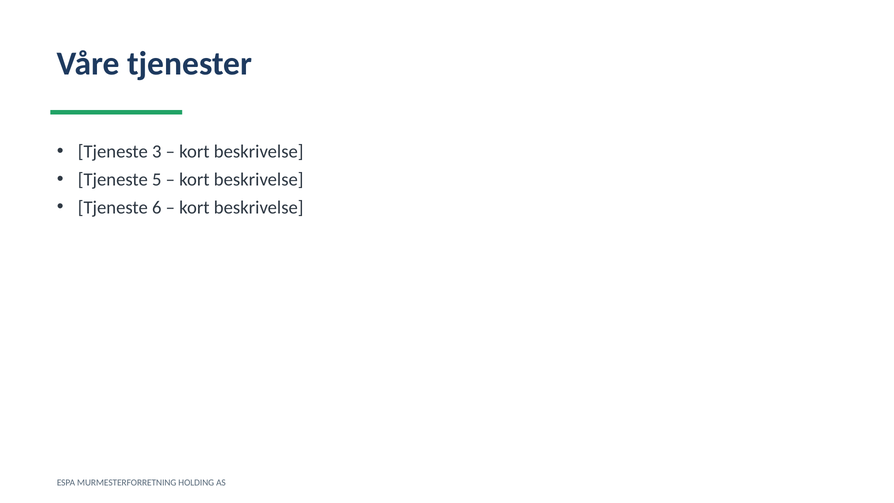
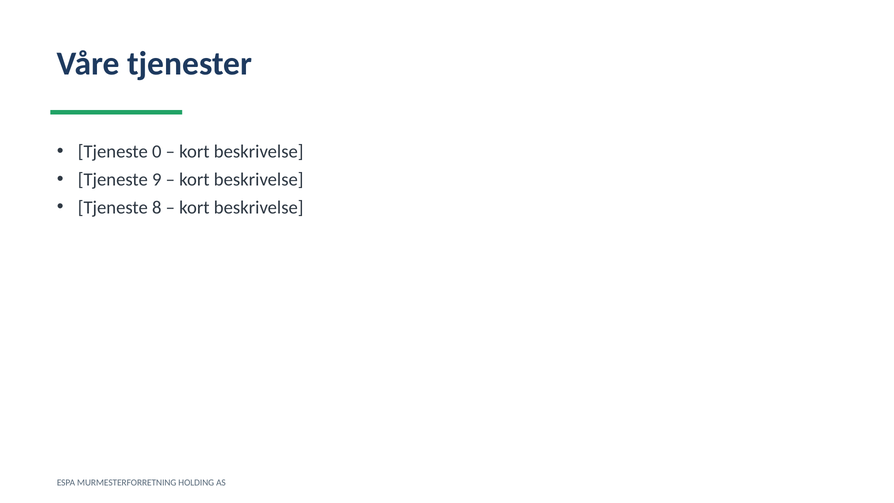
3: 3 -> 0 (157, 151)
5: 5 -> 9 (157, 179)
6: 6 -> 8 (157, 207)
